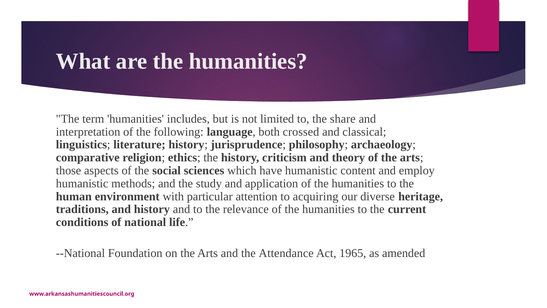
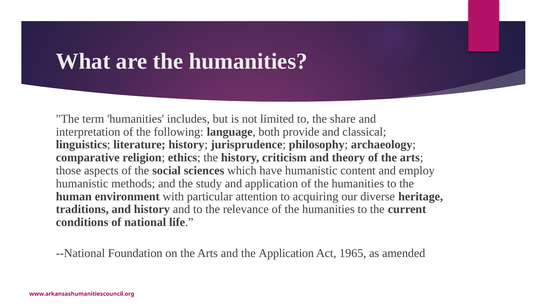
crossed: crossed -> provide (301, 132)
the Attendance: Attendance -> Application (286, 253)
